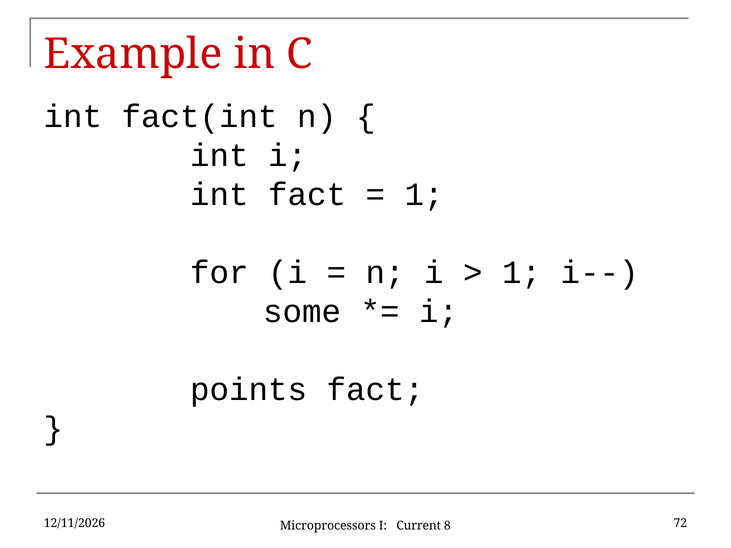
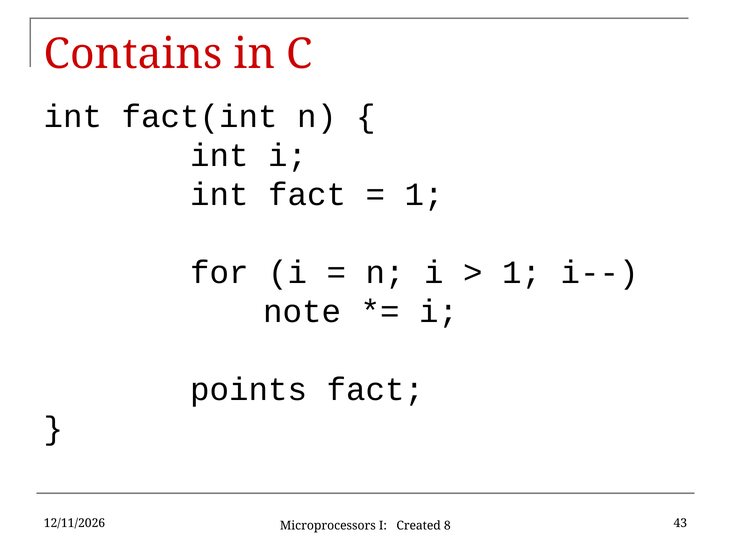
Example: Example -> Contains (133, 54)
some: some -> note (302, 312)
Current: Current -> Created (419, 526)
72: 72 -> 43 (680, 524)
